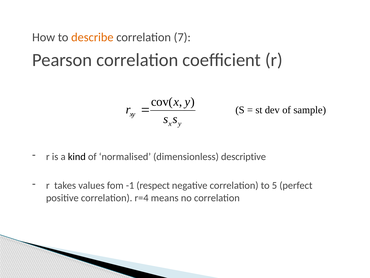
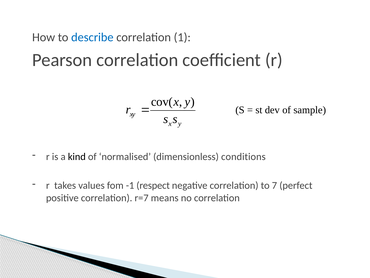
describe colour: orange -> blue (92, 37)
7: 7 -> 1 (182, 37)
descriptive: descriptive -> conditions (243, 156)
5: 5 -> 7 (274, 185)
r=4: r=4 -> r=7 (142, 198)
